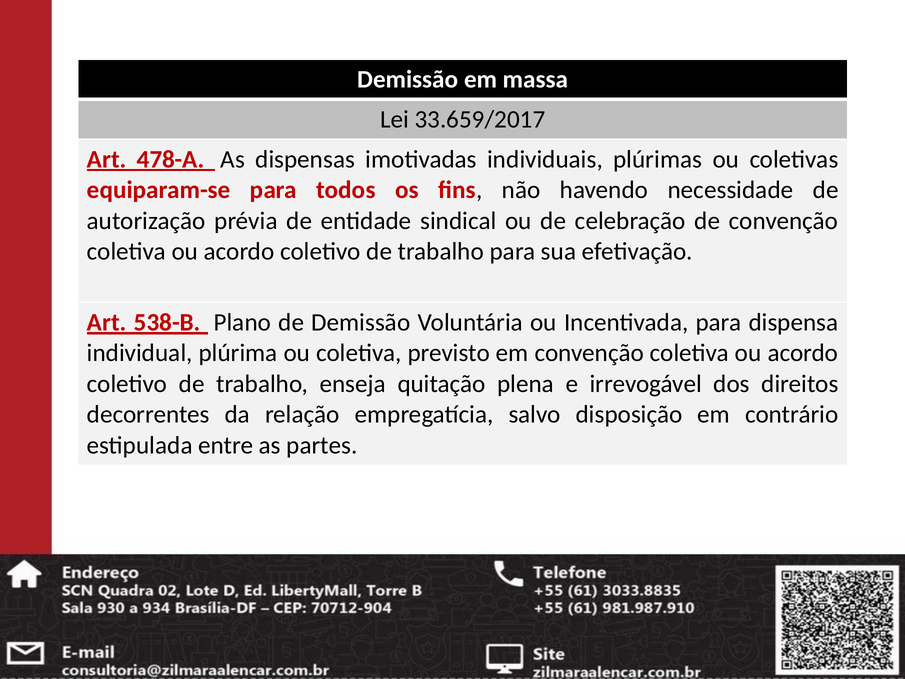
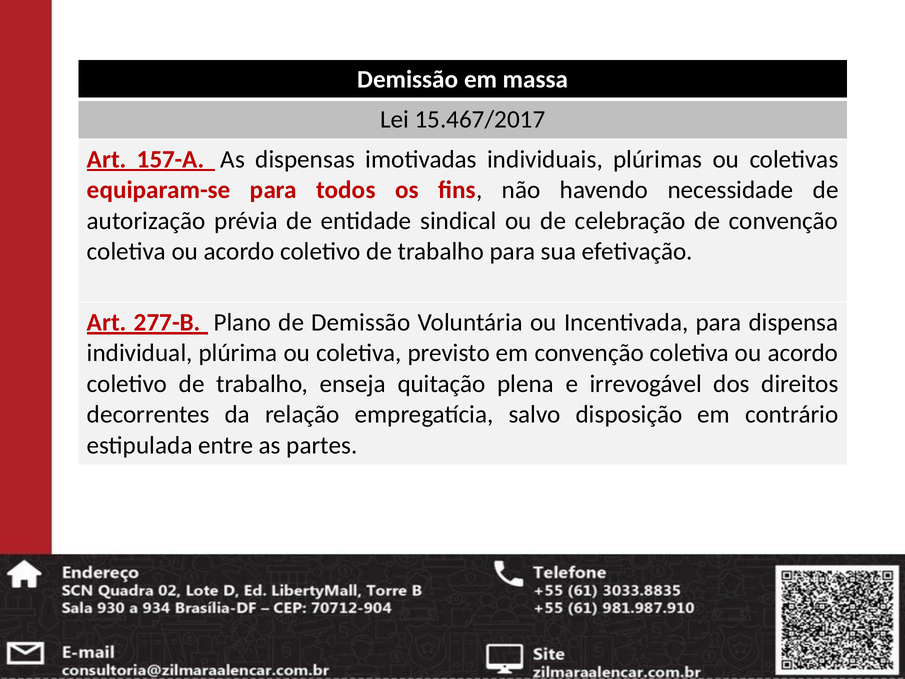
33.659/2017: 33.659/2017 -> 15.467/2017 (480, 119)
478-A: 478-A -> 157-A (171, 159)
538-B: 538-B -> 277-B (167, 322)
